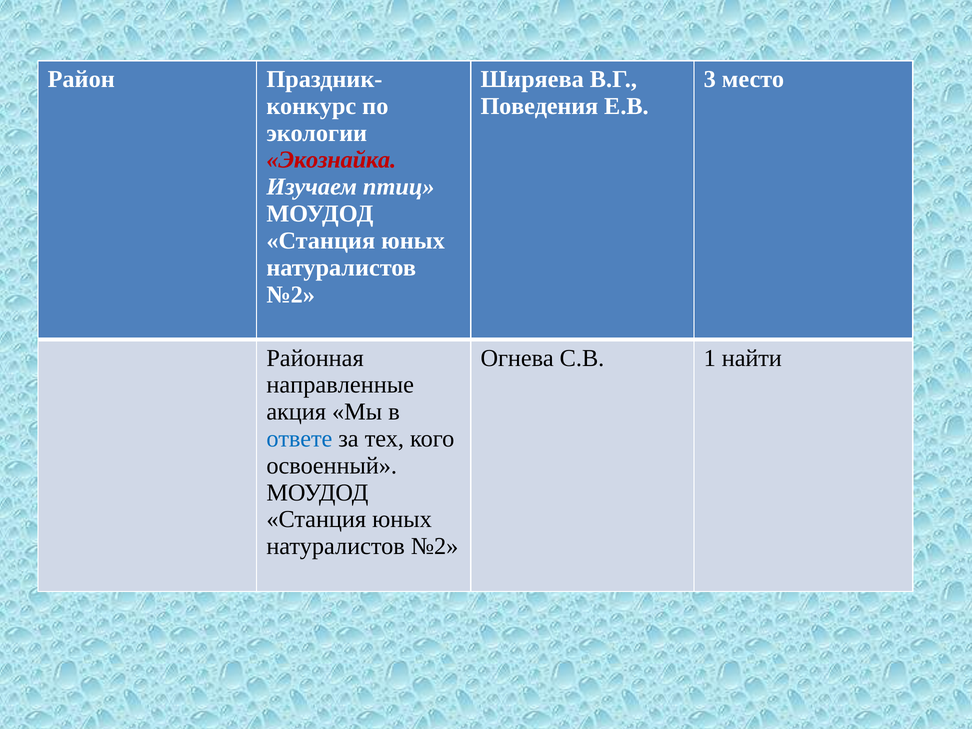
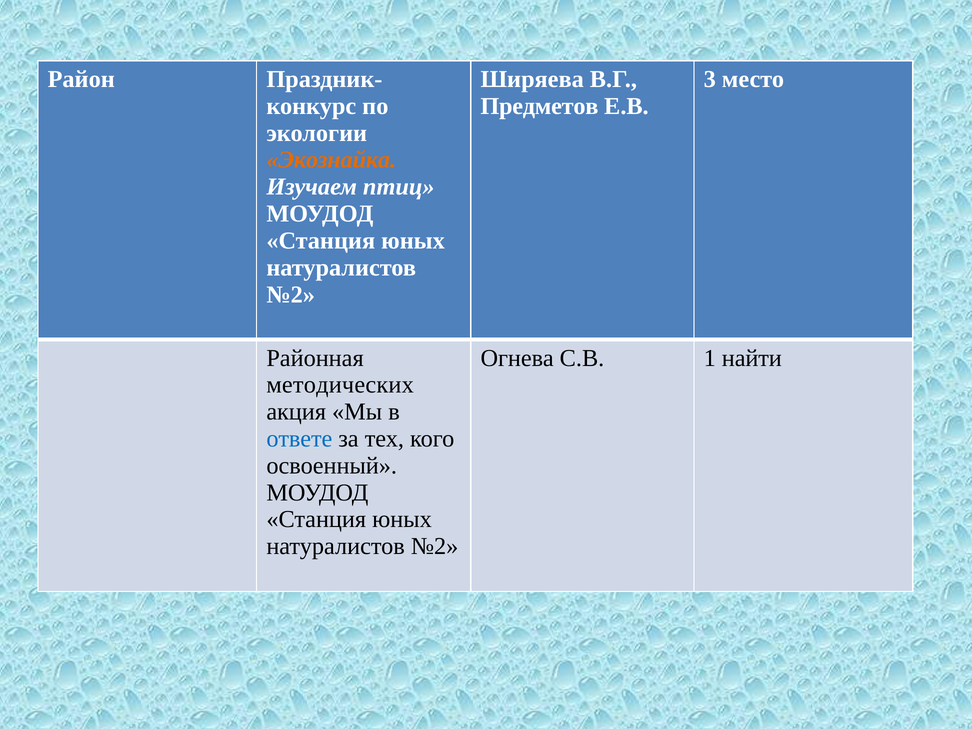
Поведения: Поведения -> Предметов (539, 106)
Экознайка colour: red -> orange (331, 160)
направленные: направленные -> методических (340, 385)
